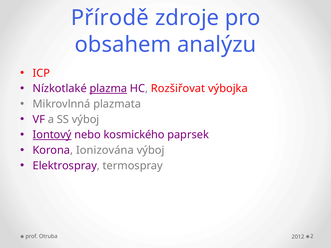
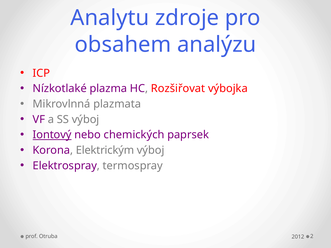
Přírodě: Přírodě -> Analytu (110, 18)
plazma underline: present -> none (108, 89)
kosmického: kosmického -> chemických (134, 135)
Ionizována: Ionizována -> Elektrickým (105, 150)
